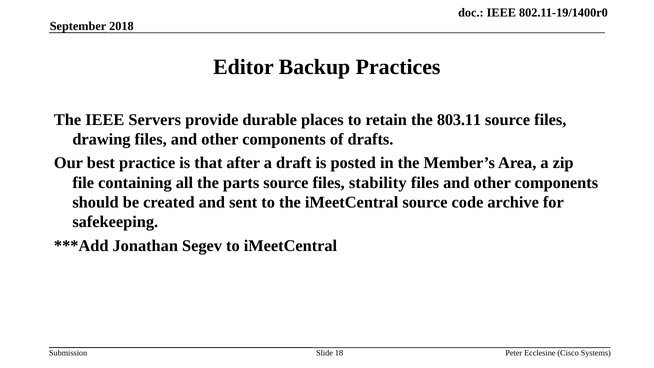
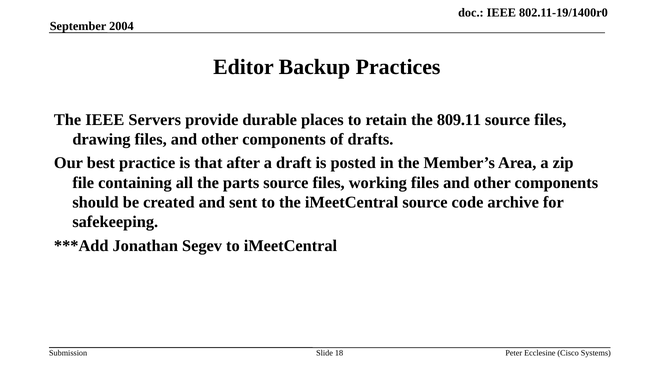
2018: 2018 -> 2004 (121, 26)
803.11: 803.11 -> 809.11 (459, 120)
stability: stability -> working (378, 183)
